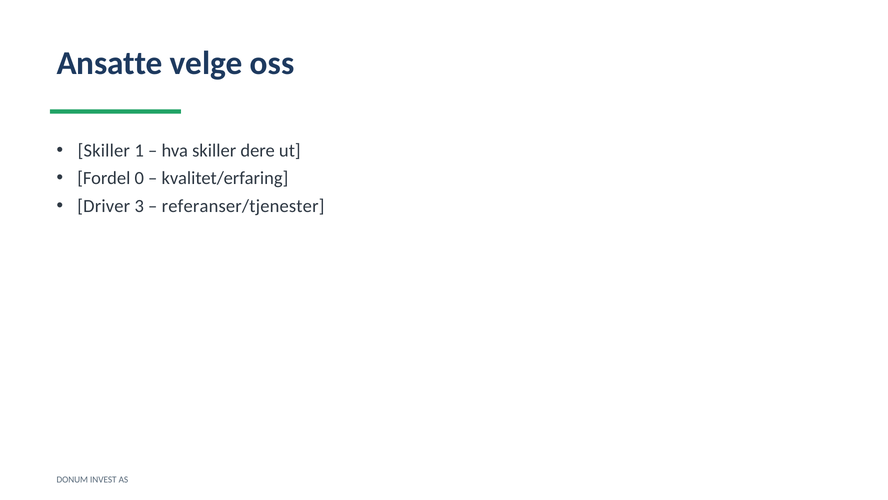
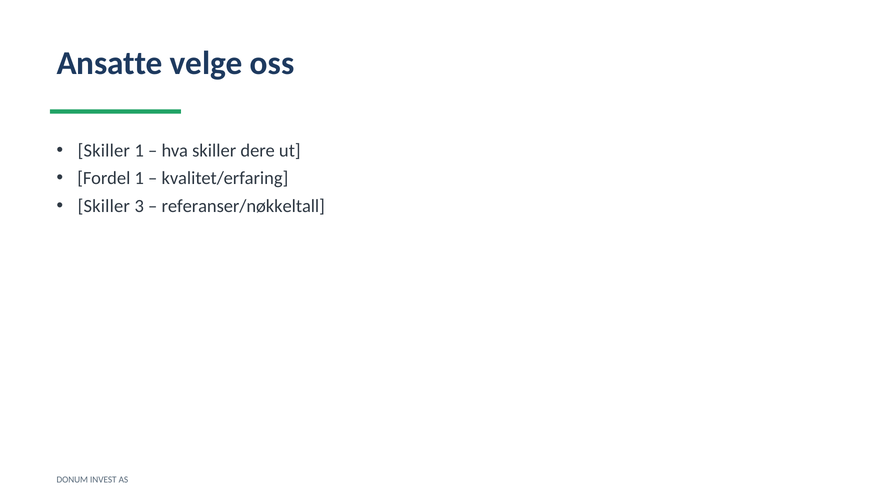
Fordel 0: 0 -> 1 (139, 178)
Driver: Driver -> Skiller (104, 206)
referanser/tjenester: referanser/tjenester -> referanser/nøkkeltall (243, 206)
